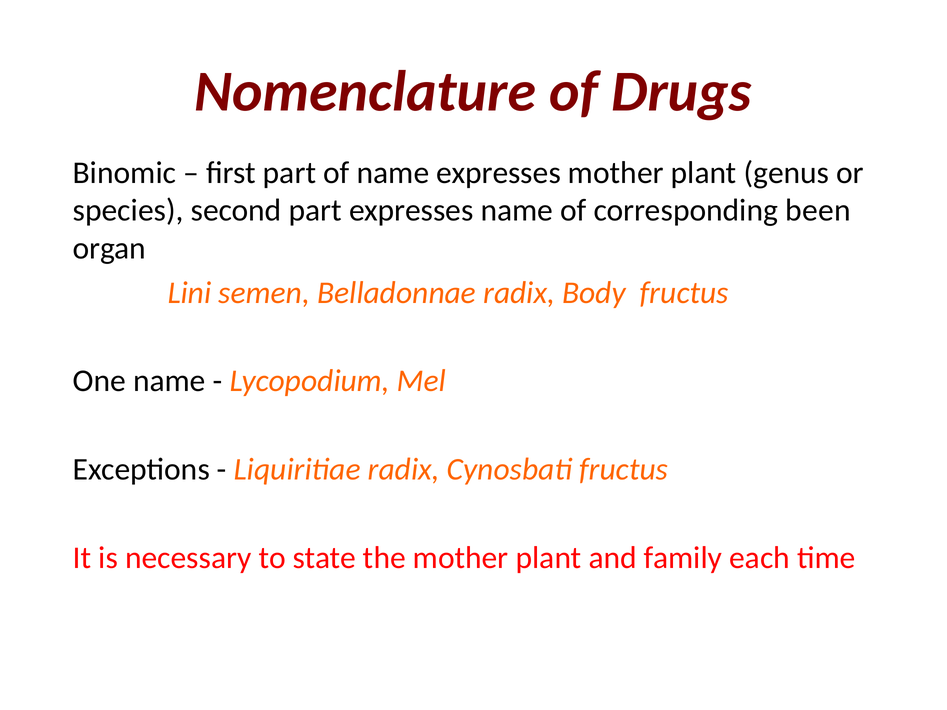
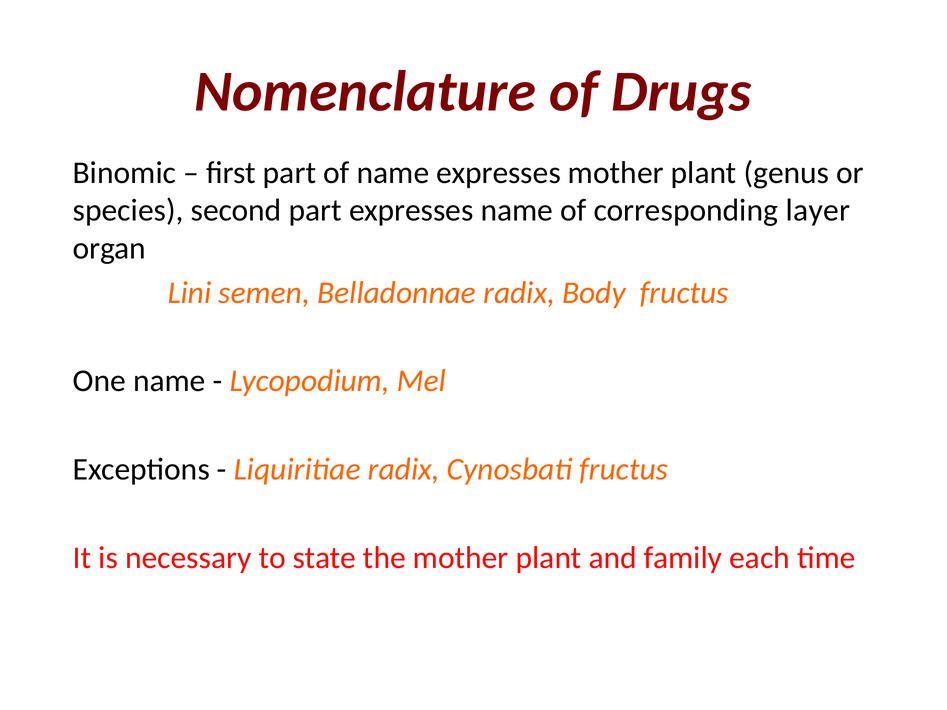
been: been -> layer (818, 211)
